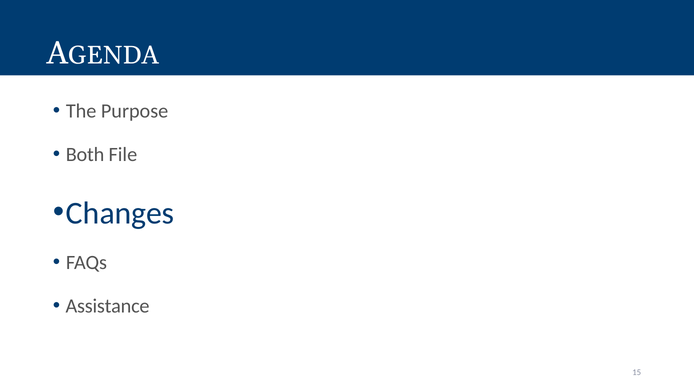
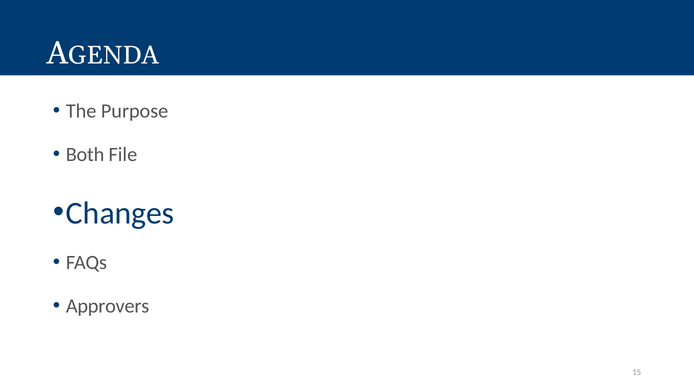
Assistance: Assistance -> Approvers (108, 307)
